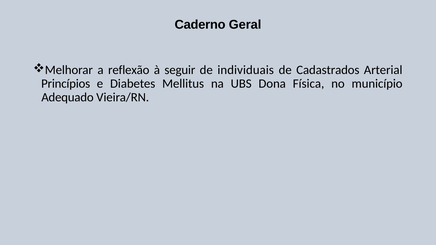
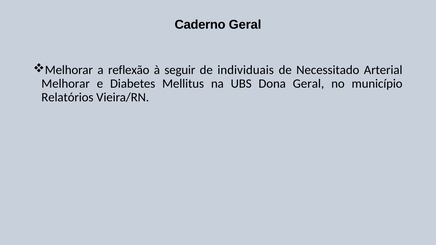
Cadastrados: Cadastrados -> Necessitado (328, 70)
Princípios: Princípios -> Melhorar (66, 84)
Dona Física: Física -> Geral (308, 84)
Adequado: Adequado -> Relatórios (67, 98)
